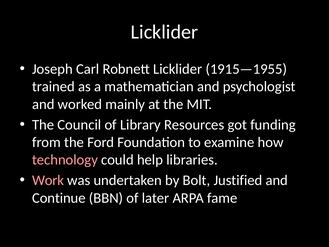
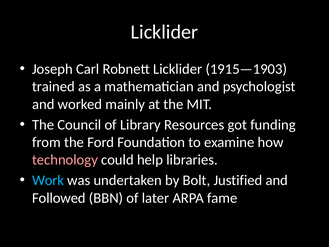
1915—1955: 1915—1955 -> 1915—1903 (246, 69)
Work colour: pink -> light blue (48, 180)
Continue: Continue -> Followed (59, 198)
